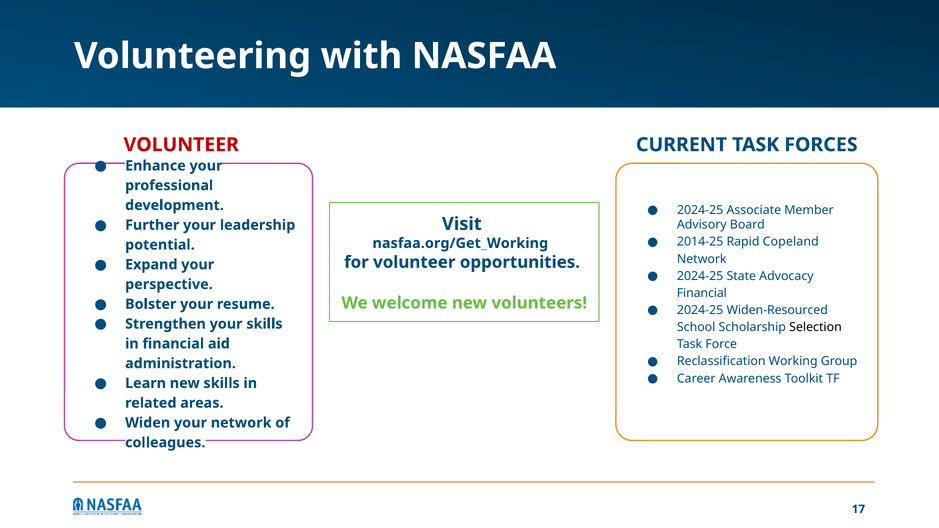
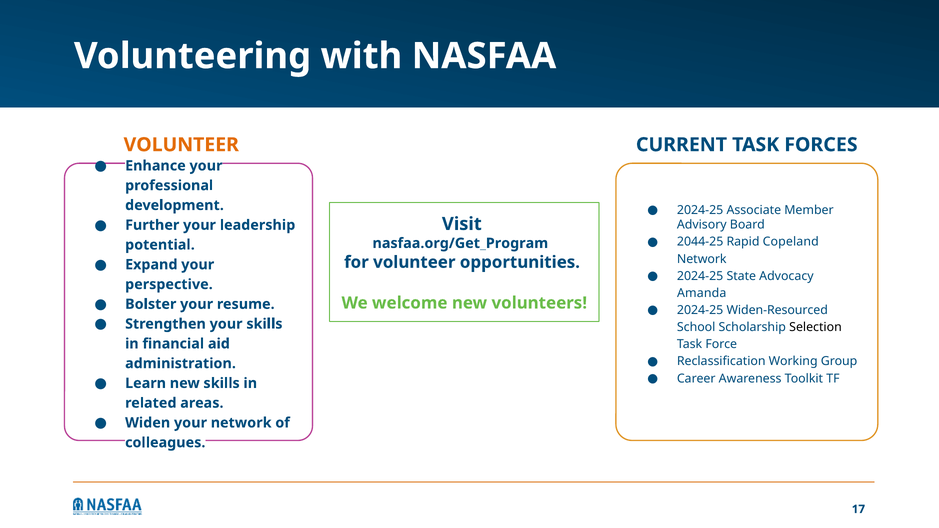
VOLUNTEER colour: red -> orange (181, 145)
2014-25: 2014-25 -> 2044-25 (700, 242)
nasfaa.org/Get_Working: nasfaa.org/Get_Working -> nasfaa.org/Get_Program (460, 243)
Financial: Financial -> Amanda (702, 293)
